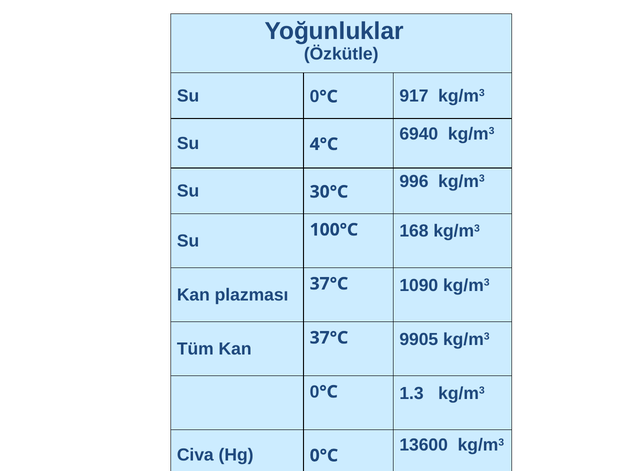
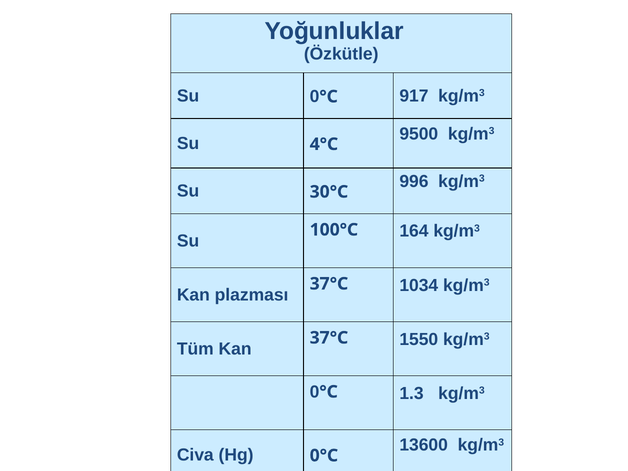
6940: 6940 -> 9500 (419, 134)
168: 168 -> 164 (414, 231)
1090: 1090 -> 1034 (419, 285)
9905: 9905 -> 1550 (419, 339)
